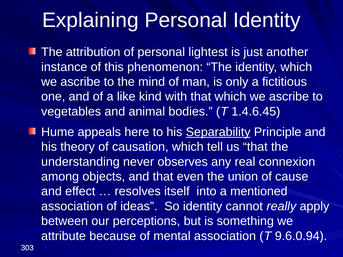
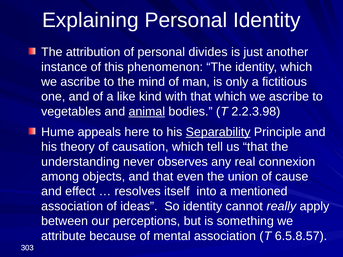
lightest: lightest -> divides (208, 52)
animal underline: none -> present (147, 112)
1.4.6.45: 1.4.6.45 -> 2.2.3.98 (256, 112)
9.6.0.94: 9.6.0.94 -> 6.5.8.57 (301, 236)
